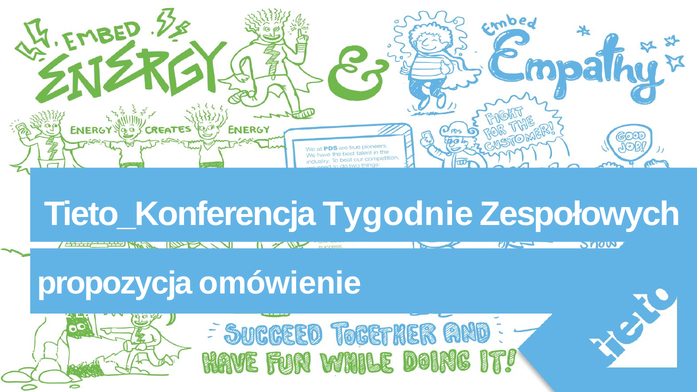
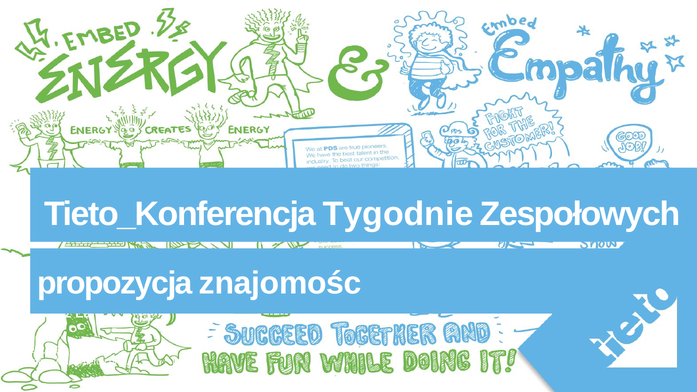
omówienie: omówienie -> znajomośc (280, 283)
